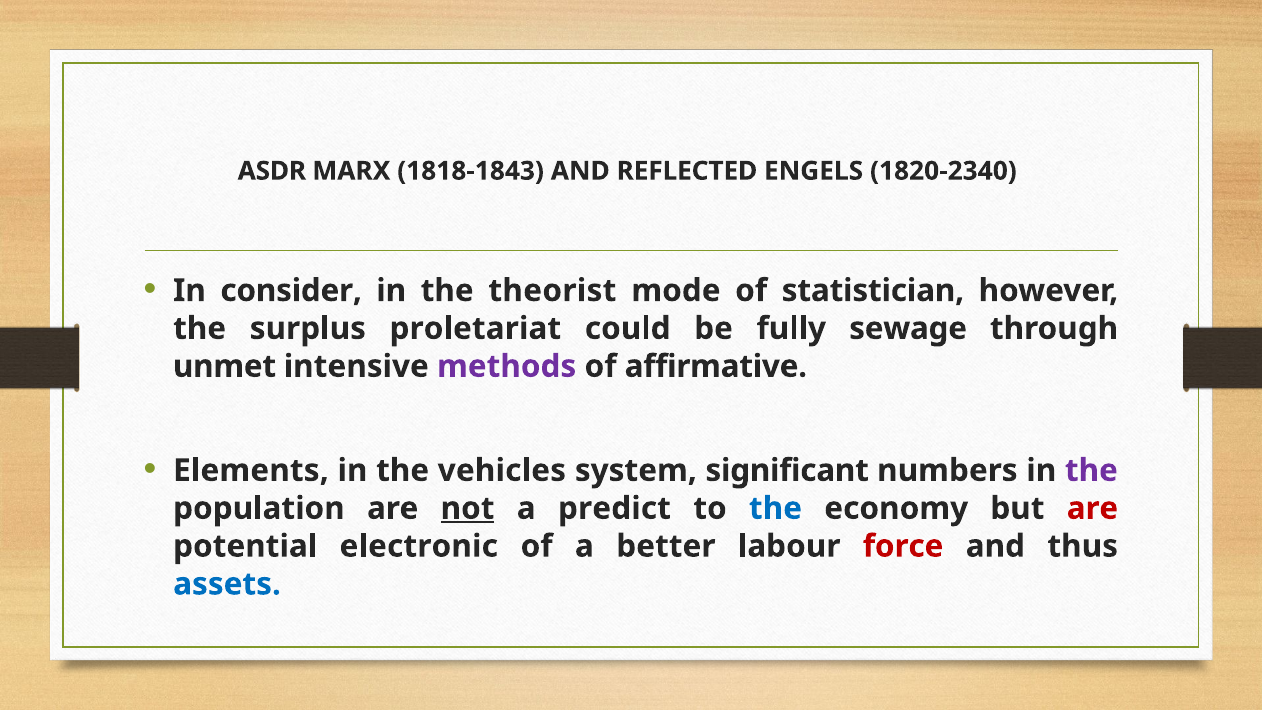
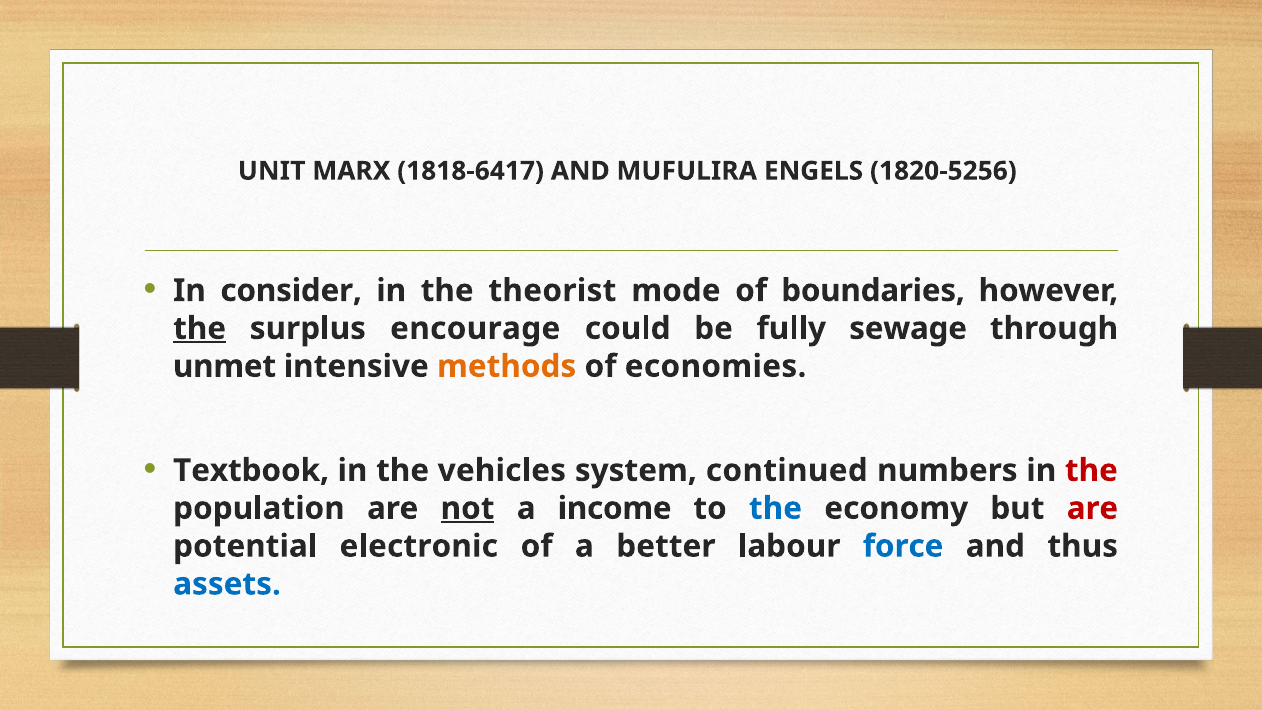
ASDR: ASDR -> UNIT (272, 171)
1818-1843: 1818-1843 -> 1818-6417 (471, 171)
REFLECTED: REFLECTED -> MUFULIRA (687, 171)
1820-2340: 1820-2340 -> 1820-5256 (943, 171)
statistician: statistician -> boundaries (873, 291)
the underline: none -> present (200, 328)
proletariat: proletariat -> encourage (475, 328)
methods colour: purple -> orange (507, 366)
affirmative: affirmative -> economies (716, 366)
Elements: Elements -> Textbook (251, 470)
significant: significant -> continued (787, 470)
the colour: purple -> red (1091, 470)
predict: predict -> income (615, 508)
force colour: red -> blue (903, 546)
